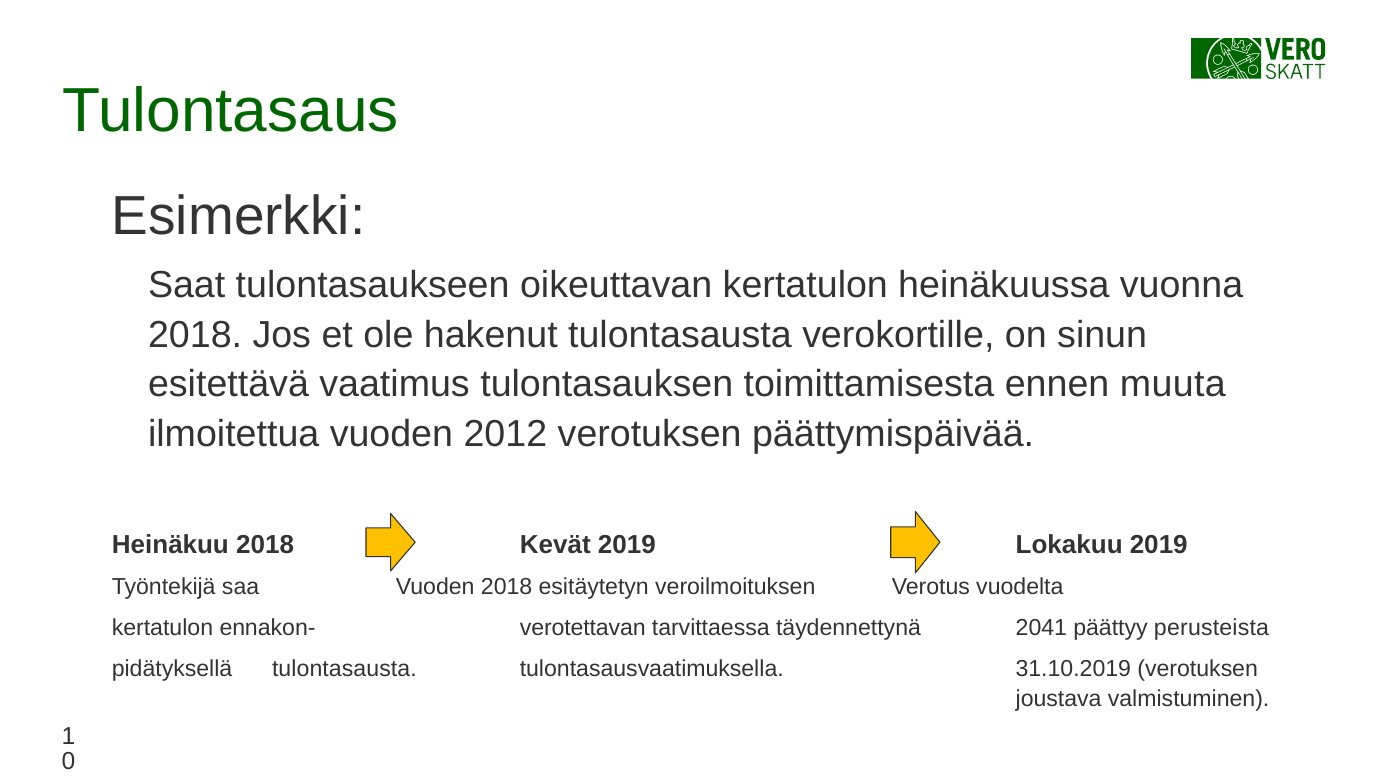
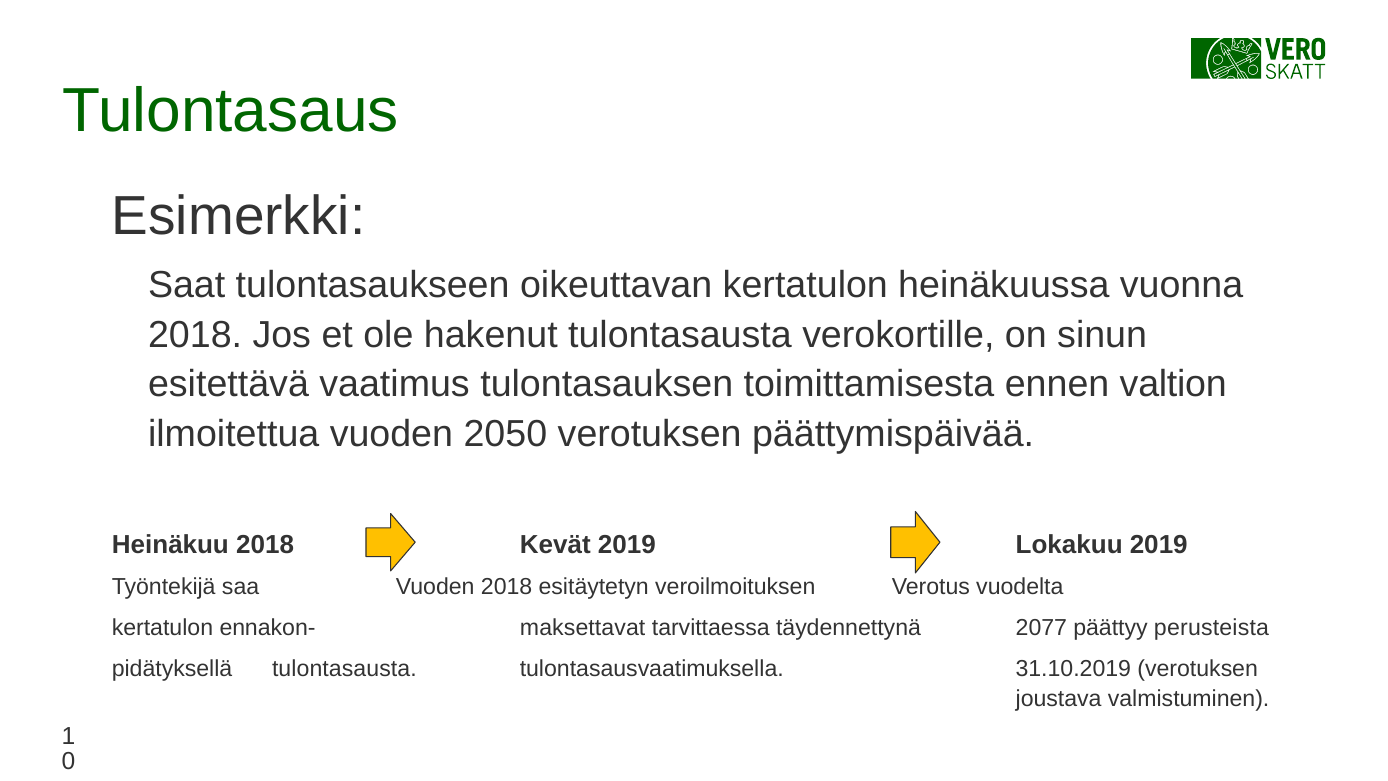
muuta: muuta -> valtion (1173, 384)
2012: 2012 -> 2050 (505, 434)
verotettavan: verotettavan -> maksettavat (583, 628)
2041: 2041 -> 2077 (1041, 628)
